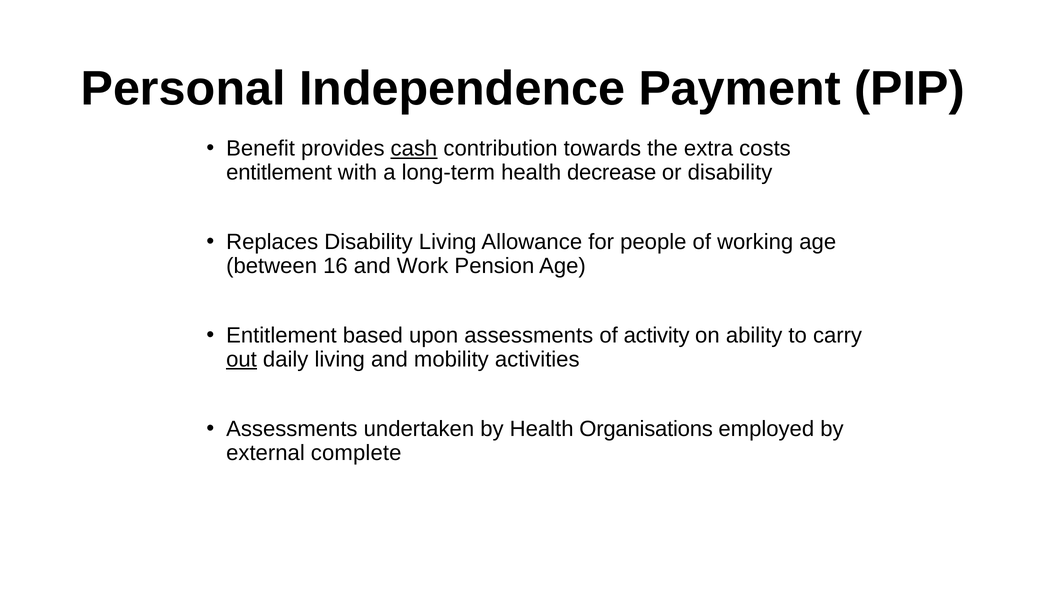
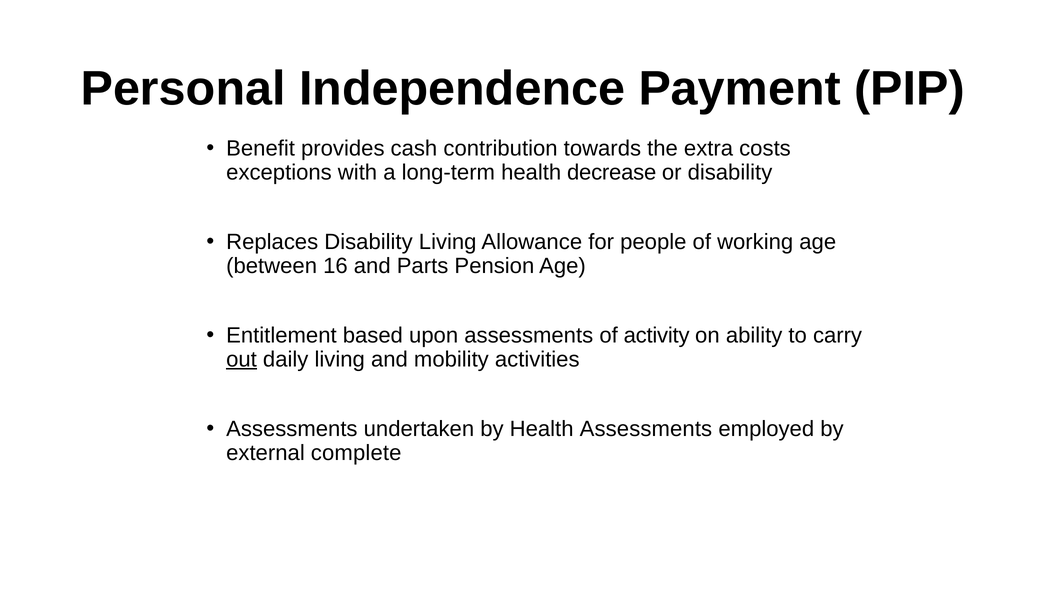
cash underline: present -> none (414, 149)
entitlement: entitlement -> exceptions (279, 173)
Work: Work -> Parts (423, 266)
Health Organisations: Organisations -> Assessments (646, 429)
